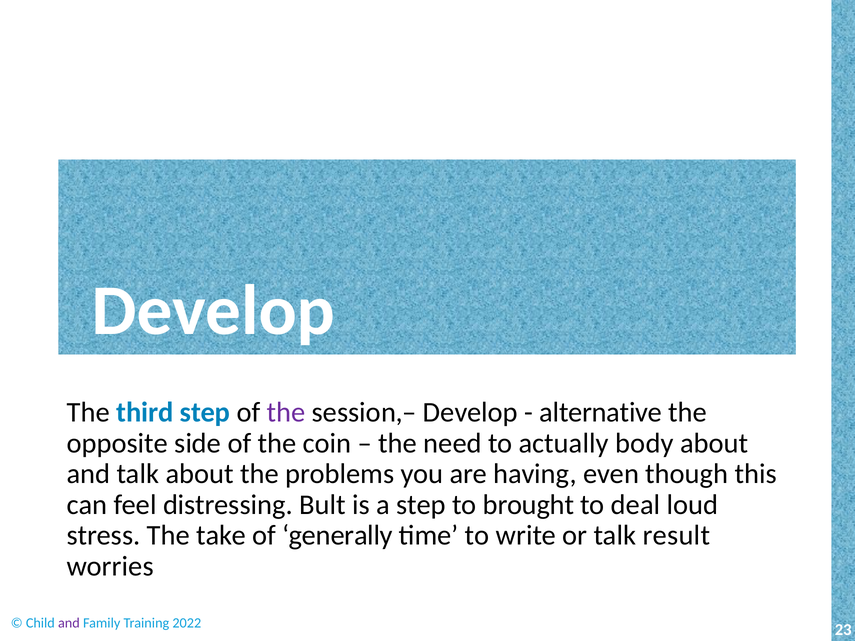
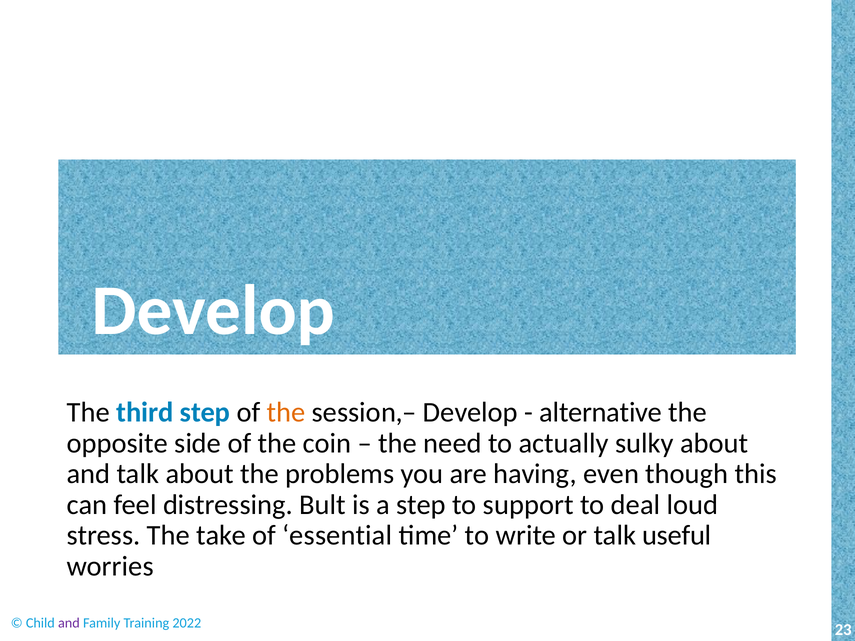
the colour: purple -> orange (286, 413)
body: body -> sulky (644, 443)
brought: brought -> support (528, 505)
generally: generally -> essential (337, 536)
result: result -> useful (677, 536)
